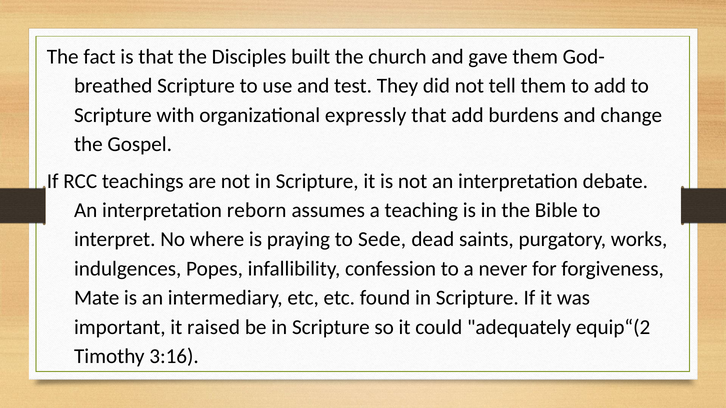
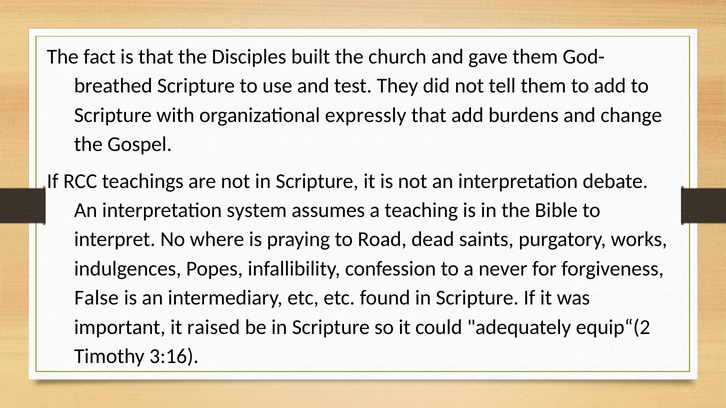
reborn: reborn -> system (257, 211)
Sede: Sede -> Road (382, 240)
Mate: Mate -> False (97, 298)
